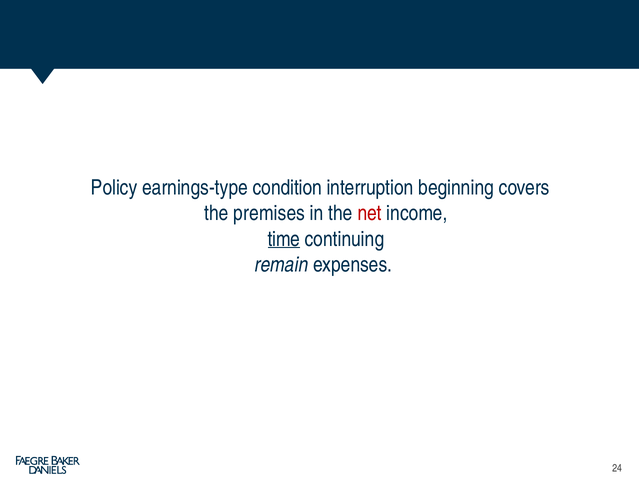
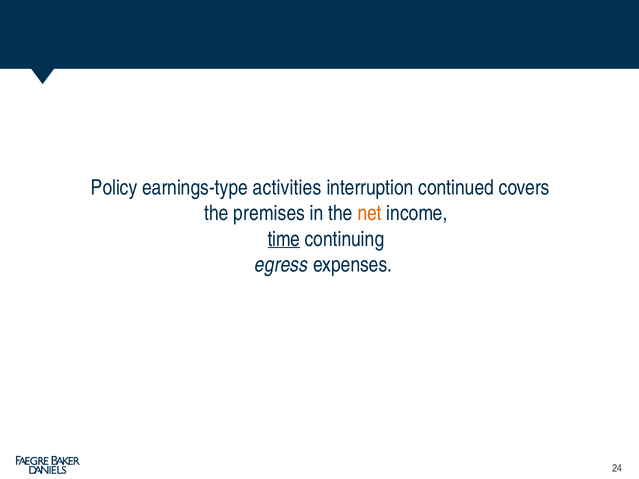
condition: condition -> activities (287, 188)
beginning: beginning -> continued (456, 188)
net colour: red -> orange (370, 214)
remain: remain -> egress (282, 265)
